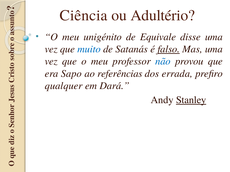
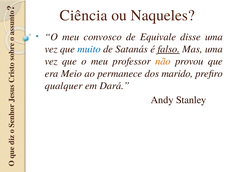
Adultério: Adultério -> Naqueles (163, 15)
unigénito: unigénito -> convosco (103, 37)
não colour: blue -> orange (163, 61)
Sapo: Sapo -> Meio (71, 74)
referências: referências -> permanece (120, 74)
errada: errada -> marido (177, 74)
Stanley underline: present -> none (191, 100)
